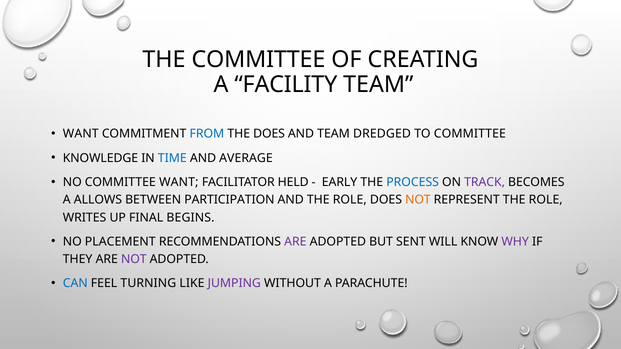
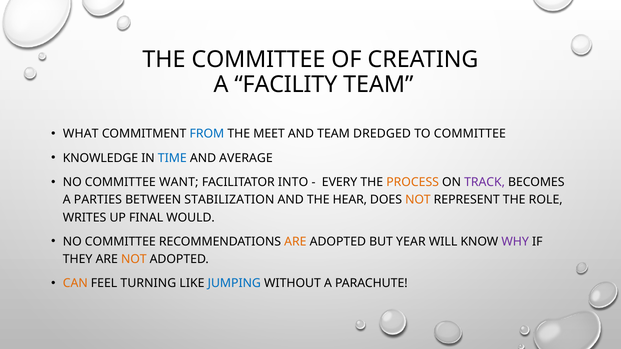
WANT: WANT -> WHAT (81, 134)
THE DOES: DOES -> MEET (269, 134)
HELD: HELD -> INTO (293, 182)
EARLY: EARLY -> EVERY (340, 182)
PROCESS colour: blue -> orange (413, 182)
ALLOWS: ALLOWS -> PARTIES (98, 200)
PARTICIPATION: PARTICIPATION -> STABILIZATION (229, 200)
AND THE ROLE: ROLE -> HEAR (350, 200)
BEGINS: BEGINS -> WOULD (191, 218)
PLACEMENT: PLACEMENT -> COMMITTEE (120, 242)
ARE colour: purple -> orange (295, 242)
SENT: SENT -> YEAR (411, 242)
NOT colour: purple -> orange (134, 260)
CAN colour: blue -> orange (75, 284)
JUMPING colour: purple -> blue (234, 284)
